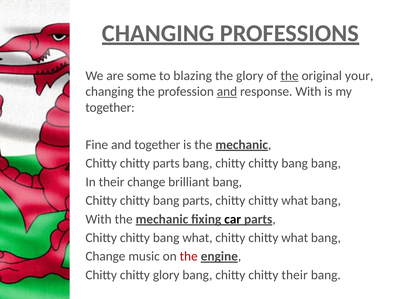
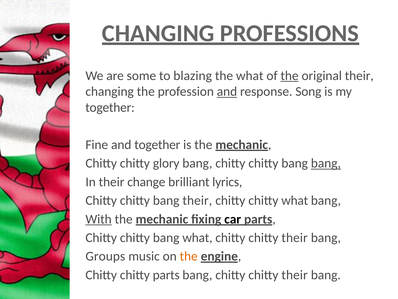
the glory: glory -> what (250, 76)
original your: your -> their (359, 76)
response With: With -> Song (308, 91)
chitty parts: parts -> glory (166, 163)
bang underline: none -> present (326, 163)
brilliant bang: bang -> lyrics (227, 182)
bang parts: parts -> their (197, 200)
With underline: none -> present (99, 219)
what: what -> their (295, 237)
Change: Change -> Groups (105, 256)
the colour: red -> orange (189, 256)
chitty glory: glory -> parts (166, 274)
